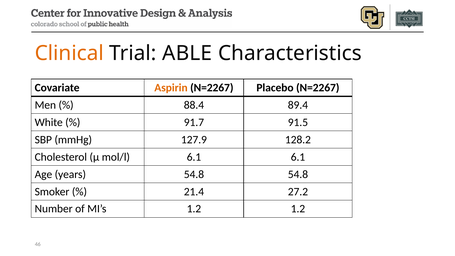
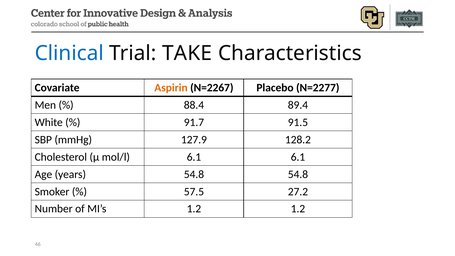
Clinical colour: orange -> blue (69, 53)
ABLE: ABLE -> TAKE (187, 53)
Placebo N=2267: N=2267 -> N=2277 (318, 88)
21.4: 21.4 -> 57.5 (194, 192)
